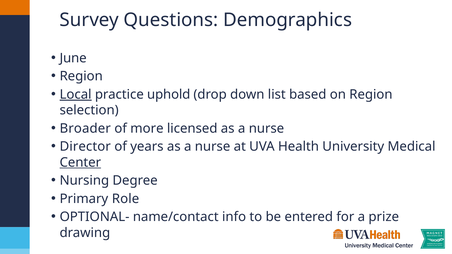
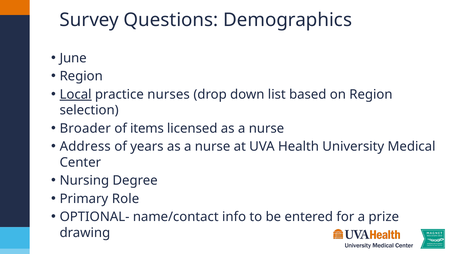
uphold: uphold -> nurses (169, 95)
more: more -> items (147, 129)
Director: Director -> Address (85, 147)
Center underline: present -> none (80, 163)
